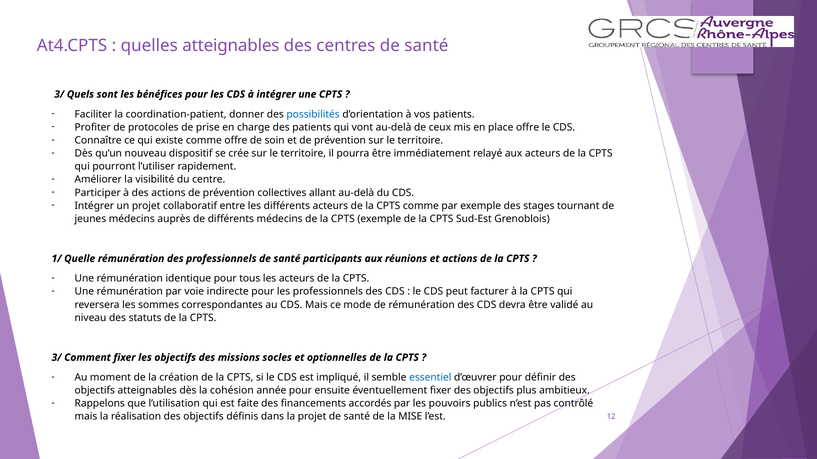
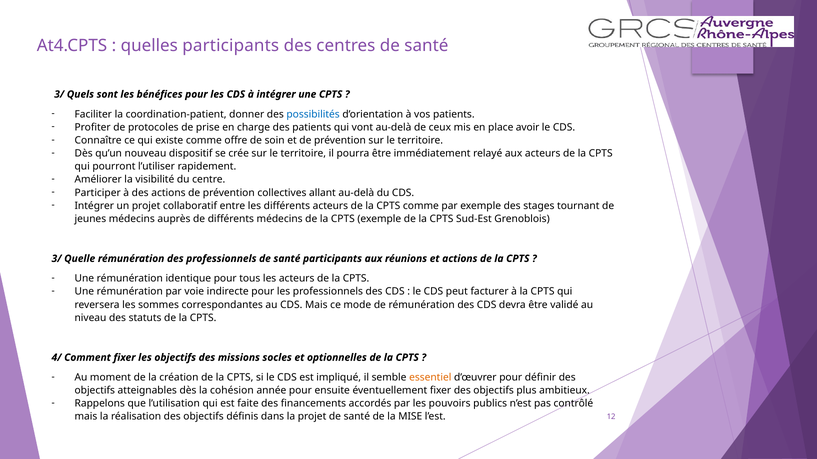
quelles atteignables: atteignables -> participants (231, 46)
place offre: offre -> avoir (528, 127)
1/: 1/ -> 3/ (57, 259)
3/: 3/ -> 4/ (57, 358)
essentiel colour: blue -> orange (430, 378)
